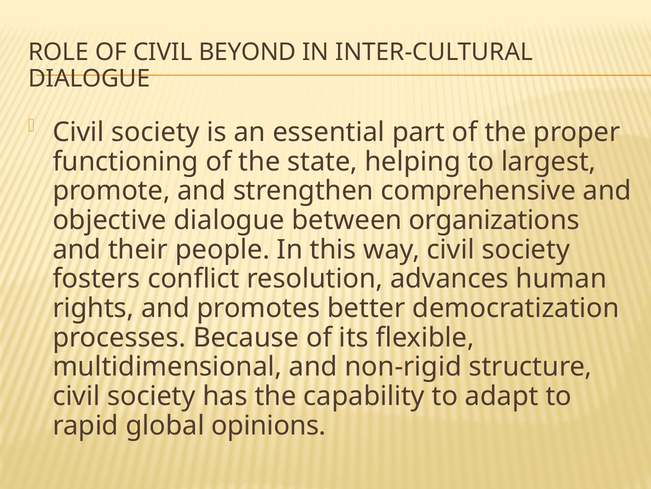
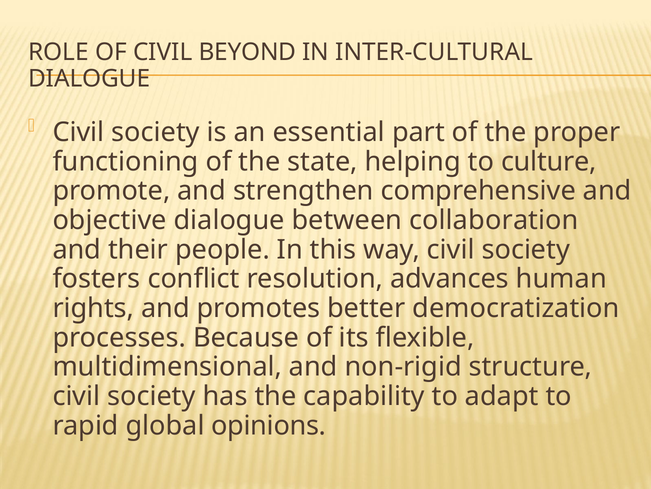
largest: largest -> culture (549, 161)
organizations: organizations -> collaboration (494, 220)
